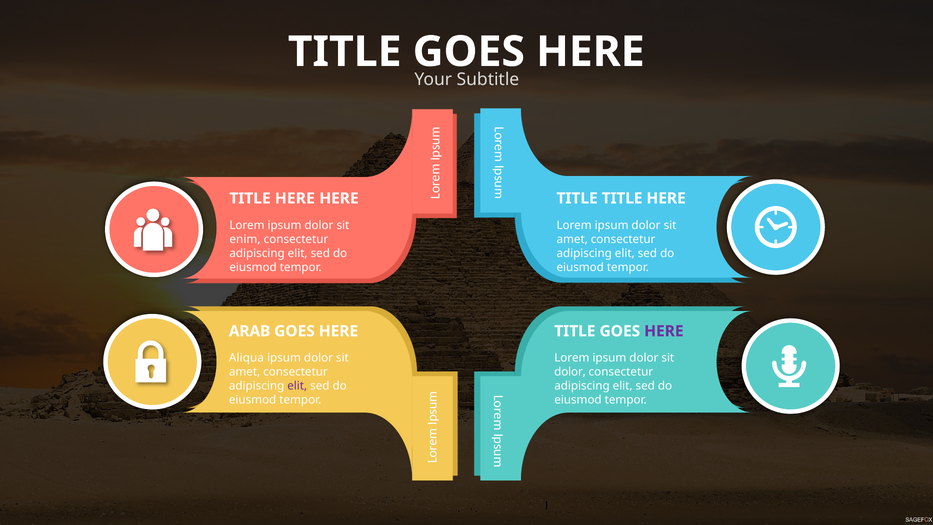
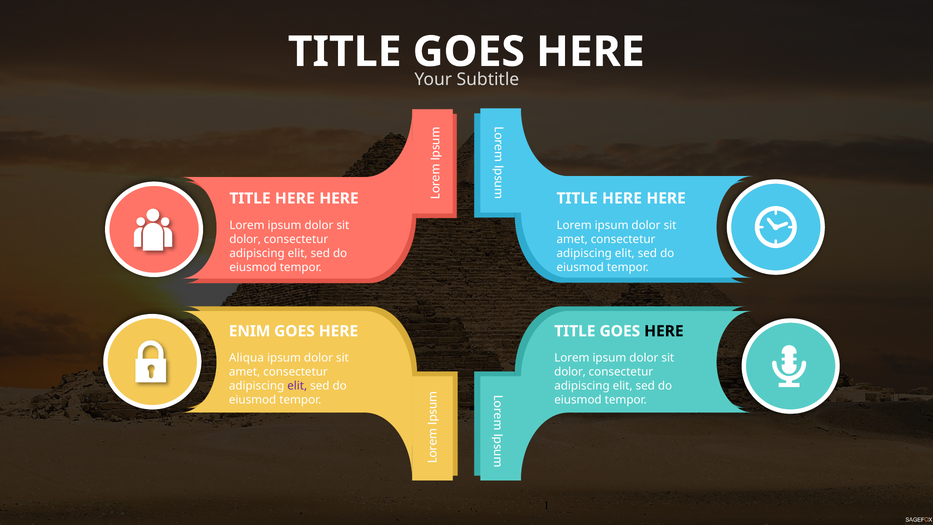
TITLE: TITLE -> HERE (622, 198)
enim: enim -> dolor (245, 239)
ARAB: ARAB -> ENIM (250, 331)
HERE colour: purple -> black (664, 331)
